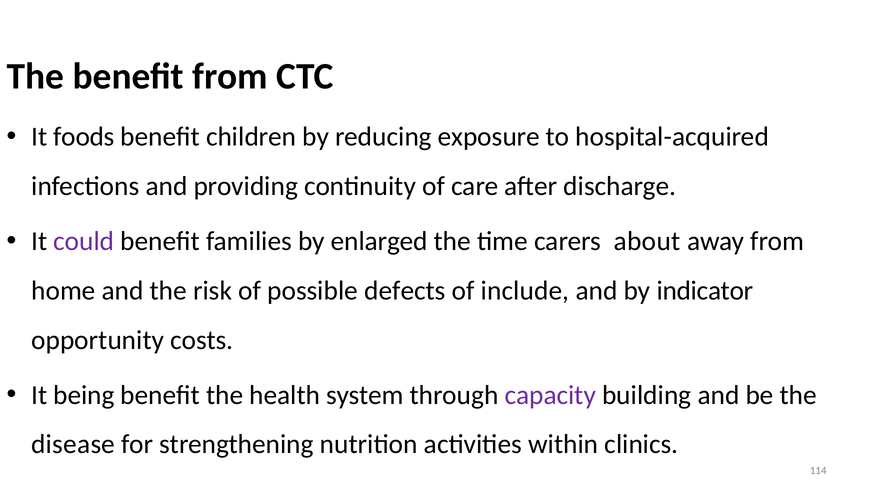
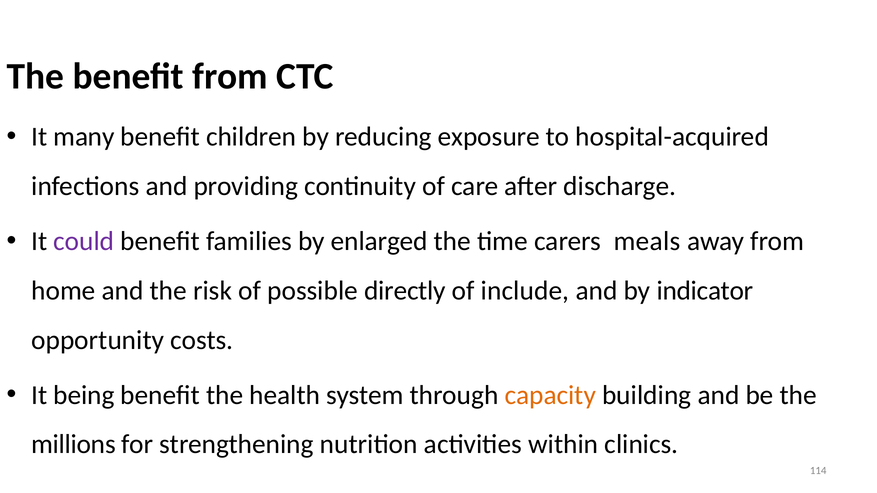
foods: foods -> many (84, 137)
about: about -> meals (647, 242)
defects: defects -> directly (405, 291)
capacity colour: purple -> orange (550, 395)
disease: disease -> millions (73, 445)
